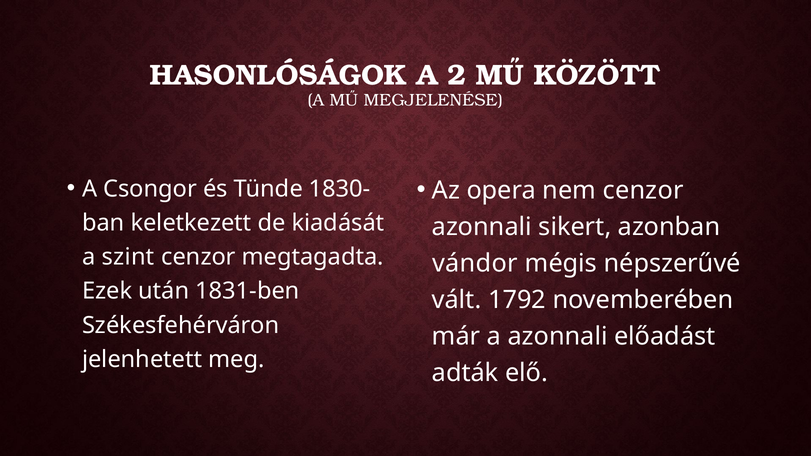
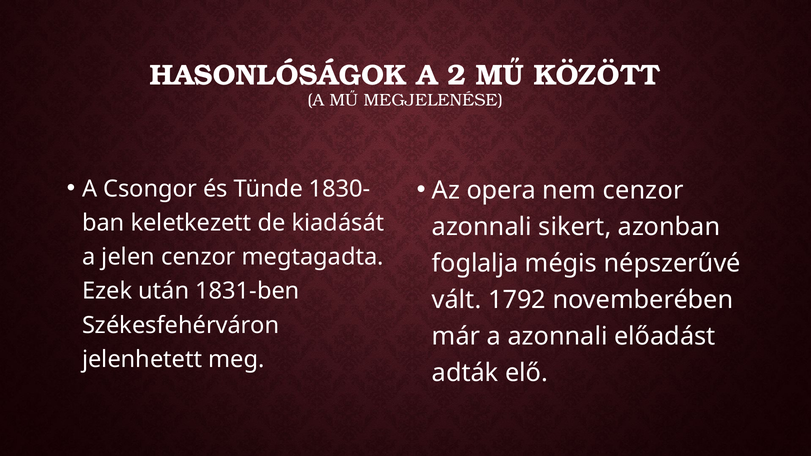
szint: szint -> jelen (128, 257)
vándor: vándor -> foglalja (475, 264)
